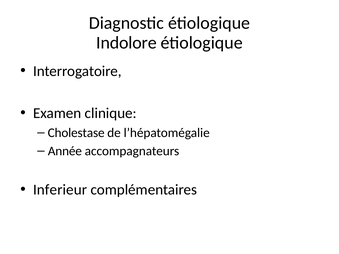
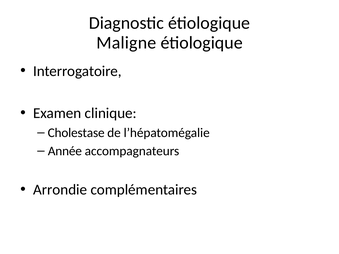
Indolore: Indolore -> Maligne (126, 43)
Inferieur: Inferieur -> Arrondie (60, 190)
